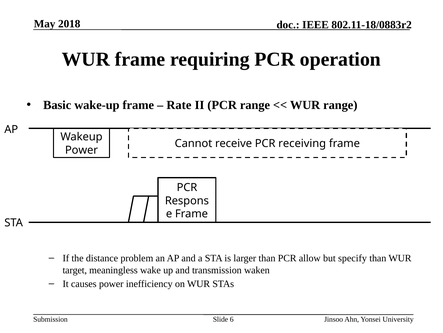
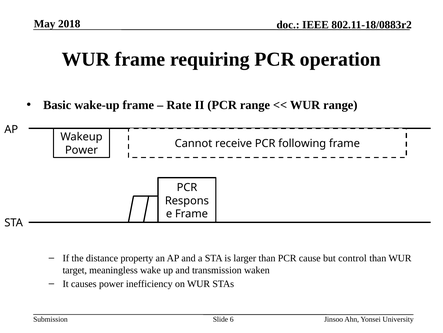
receiving: receiving -> following (302, 143)
problem: problem -> property (137, 258)
allow: allow -> cause (310, 258)
specify: specify -> control (352, 258)
